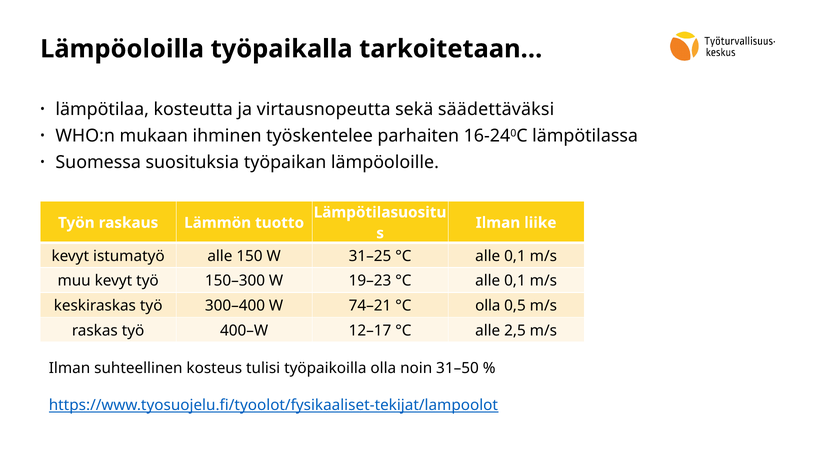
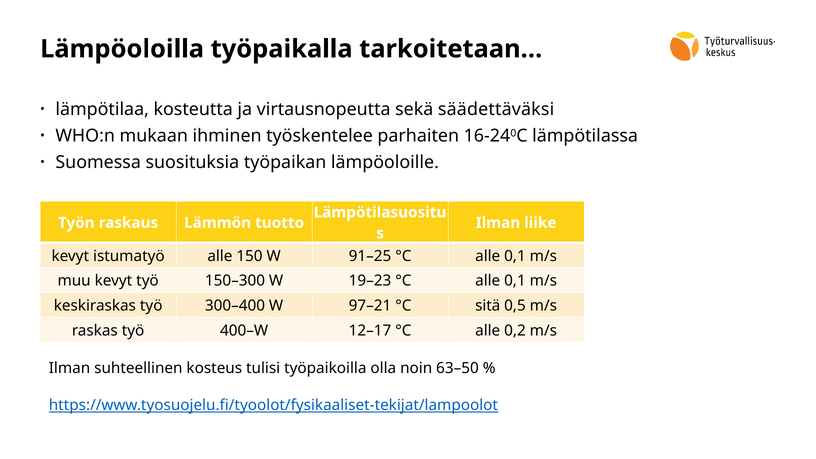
31–25: 31–25 -> 91–25 (370, 256)
74–21: 74–21 -> 97–21 (370, 306)
°C olla: olla -> sitä (488, 306)
2,5: 2,5 -> 0,2 (515, 330)
31–50: 31–50 -> 63–50 (457, 368)
